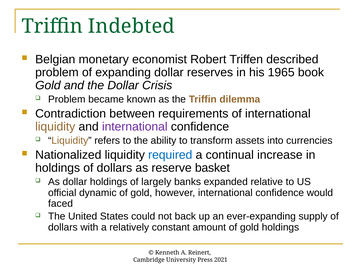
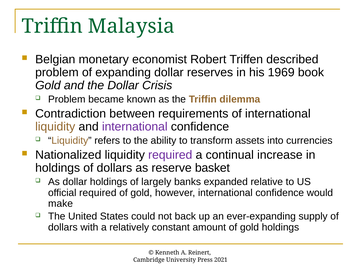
Indebted: Indebted -> Malaysia (131, 26)
1965: 1965 -> 1969 (281, 72)
required colour: blue -> purple (170, 155)
official dynamic: dynamic -> required (98, 193)
faced: faced -> make (61, 203)
